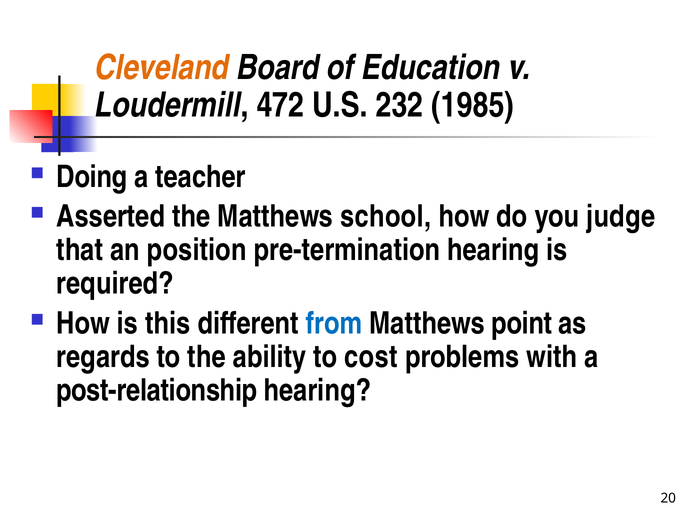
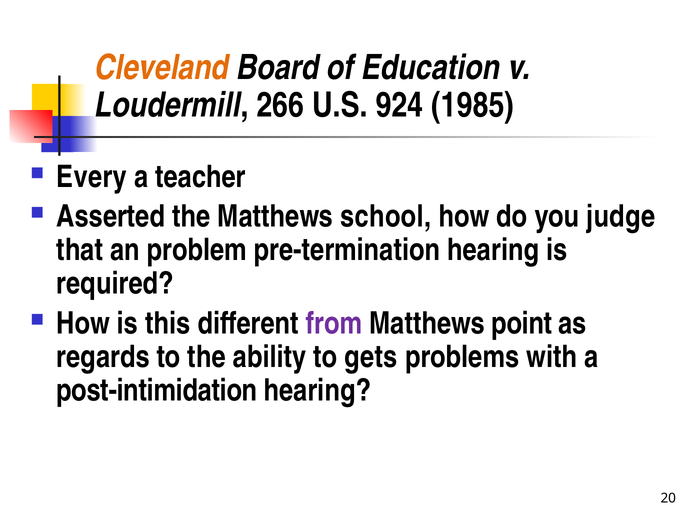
472: 472 -> 266 (280, 105)
232: 232 -> 924 (400, 105)
Doing: Doing -> Every (92, 177)
position: position -> problem (197, 250)
from colour: blue -> purple (334, 324)
cost: cost -> gets (371, 357)
post-relationship: post-relationship -> post-intimidation (157, 391)
